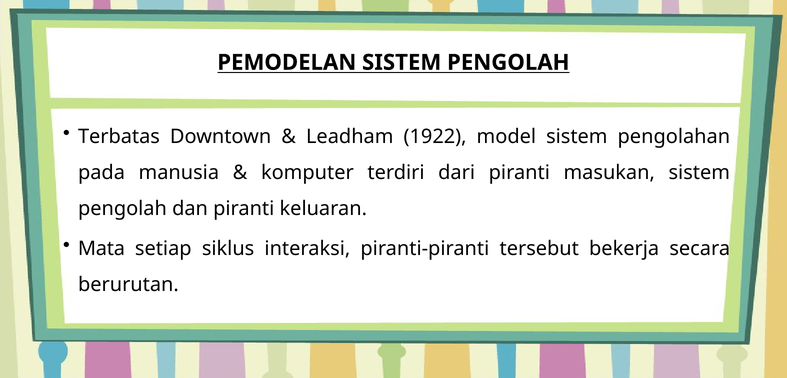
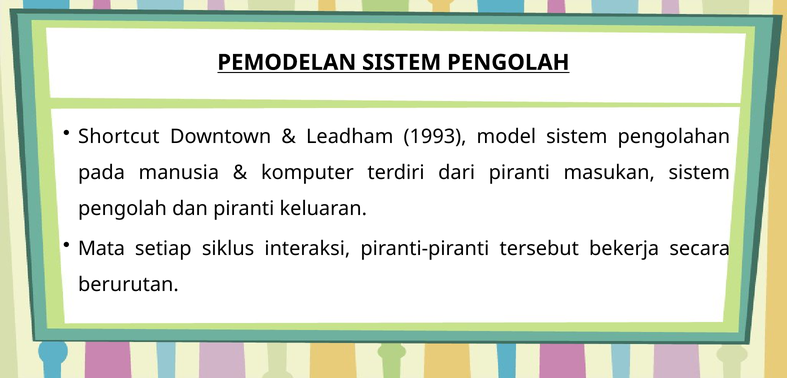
Terbatas: Terbatas -> Shortcut (119, 137)
1922: 1922 -> 1993 (435, 137)
